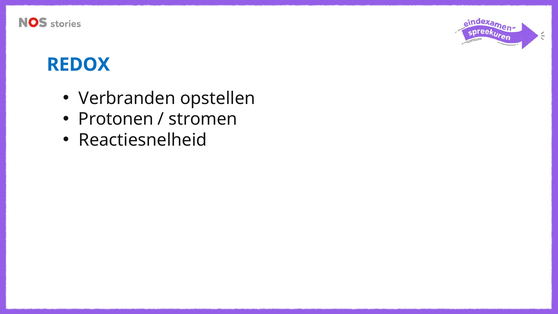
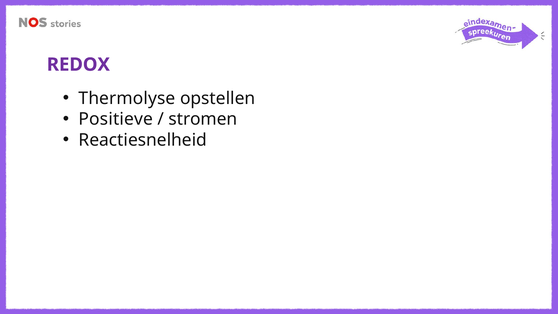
REDOX colour: blue -> purple (78, 65)
Verbranden: Verbranden -> Thermolyse (127, 98)
Protonen: Protonen -> Positieve (116, 119)
